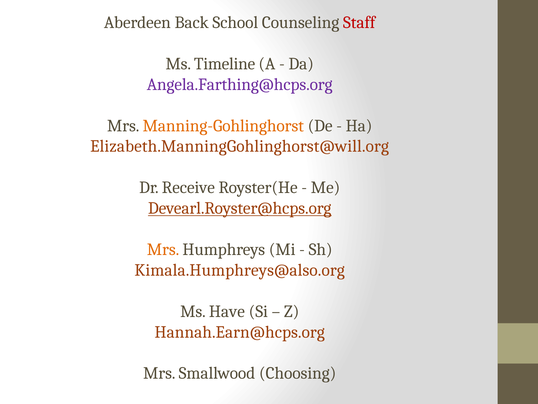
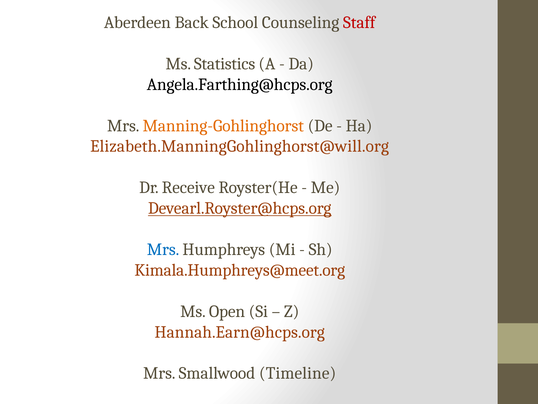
Timeline: Timeline -> Statistics (225, 64)
Angela.Farthing@hcps.org colour: purple -> black (240, 84)
Mrs colour: orange -> blue (163, 249)
Kimala.Humphreys@also.org: Kimala.Humphreys@also.org -> Kimala.Humphreys@meet.org (240, 270)
Have: Have -> Open (227, 311)
Choosing: Choosing -> Timeline (298, 373)
